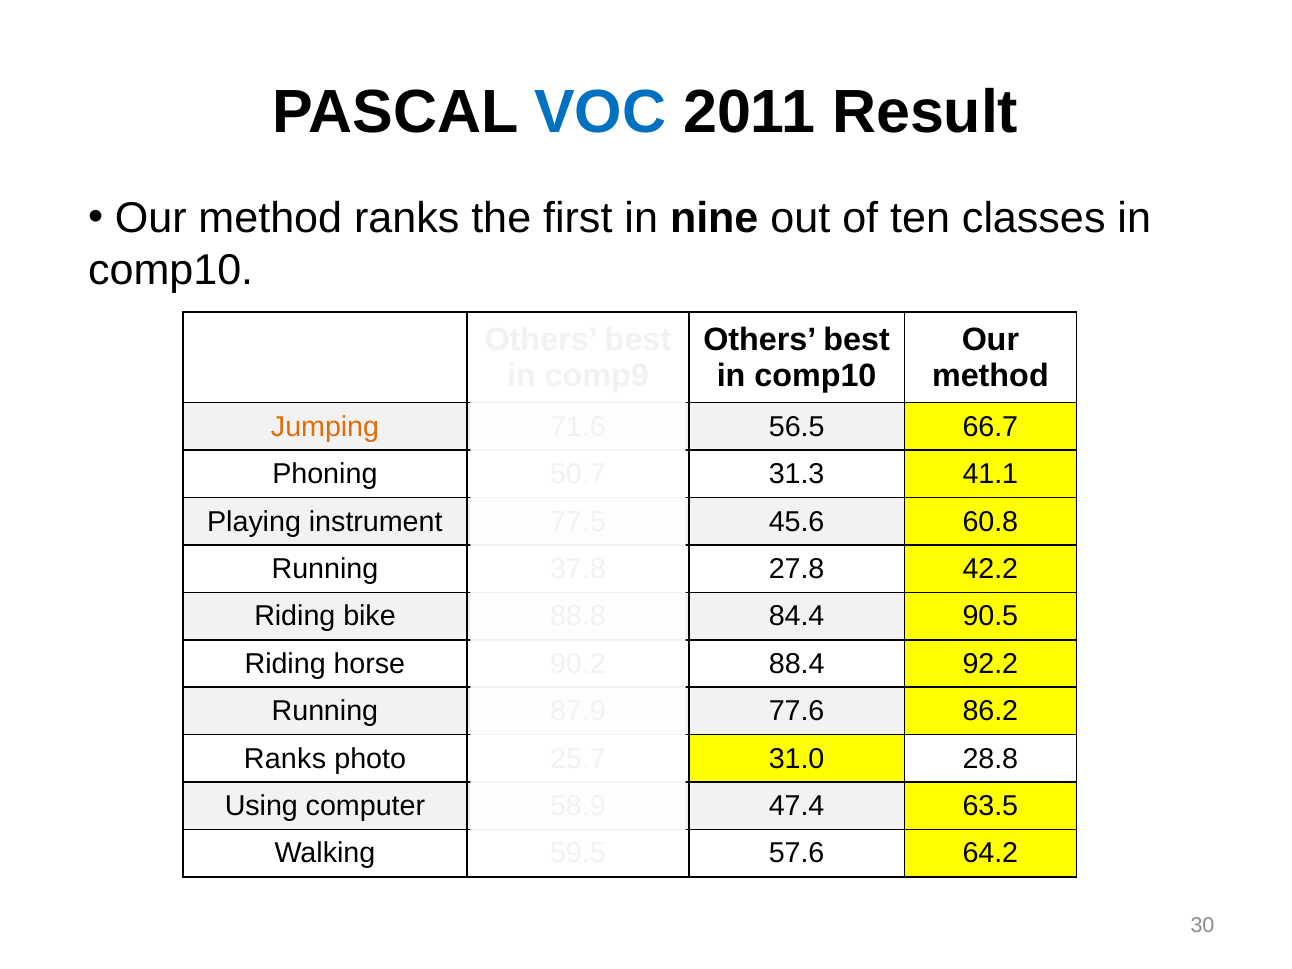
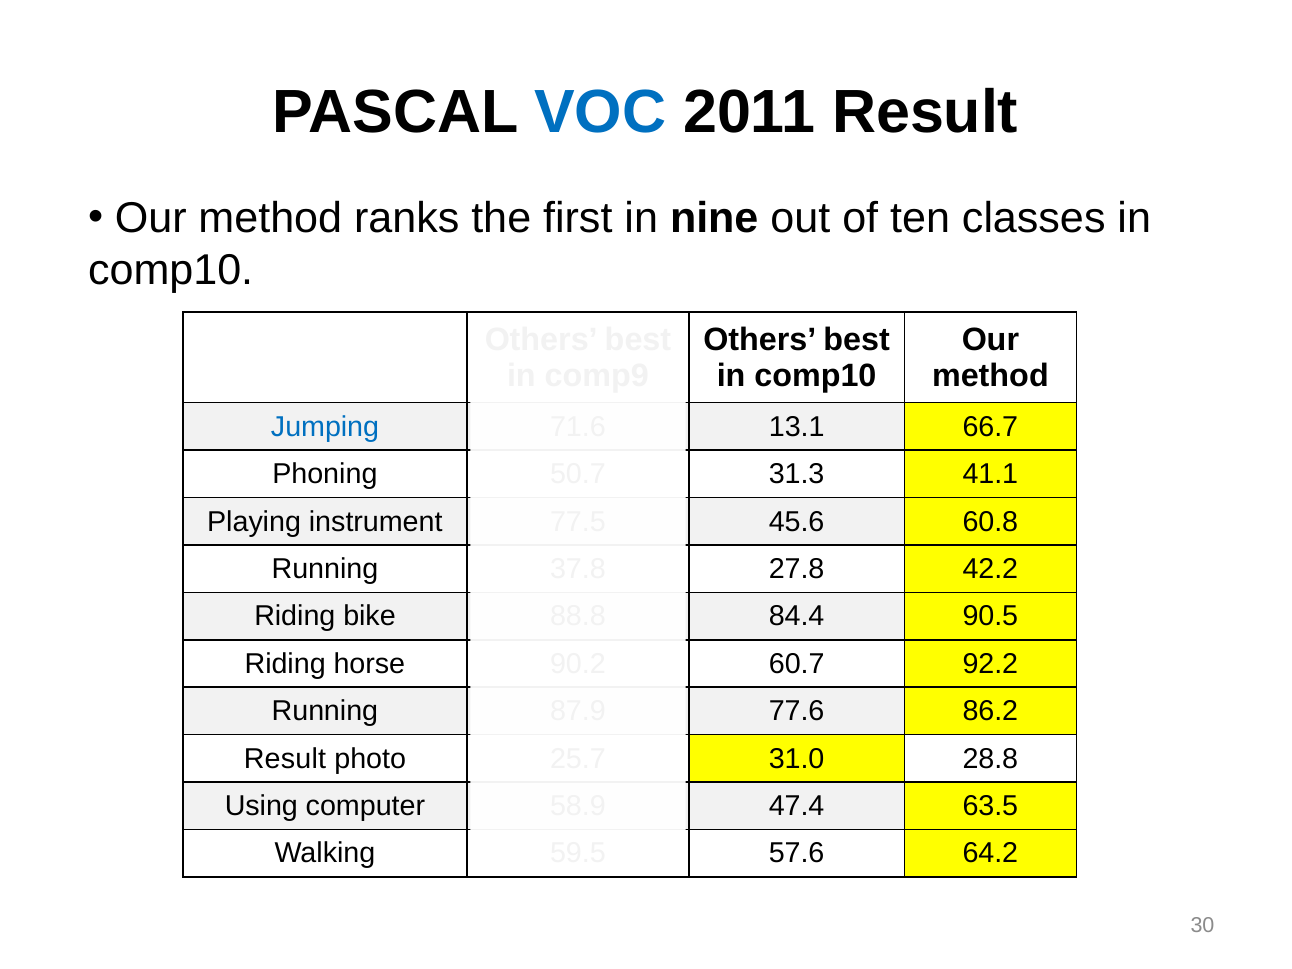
Jumping colour: orange -> blue (325, 427)
56.5: 56.5 -> 13.1 (797, 427)
88.4: 88.4 -> 60.7 (797, 664)
Ranks: Ranks -> Result (285, 759)
